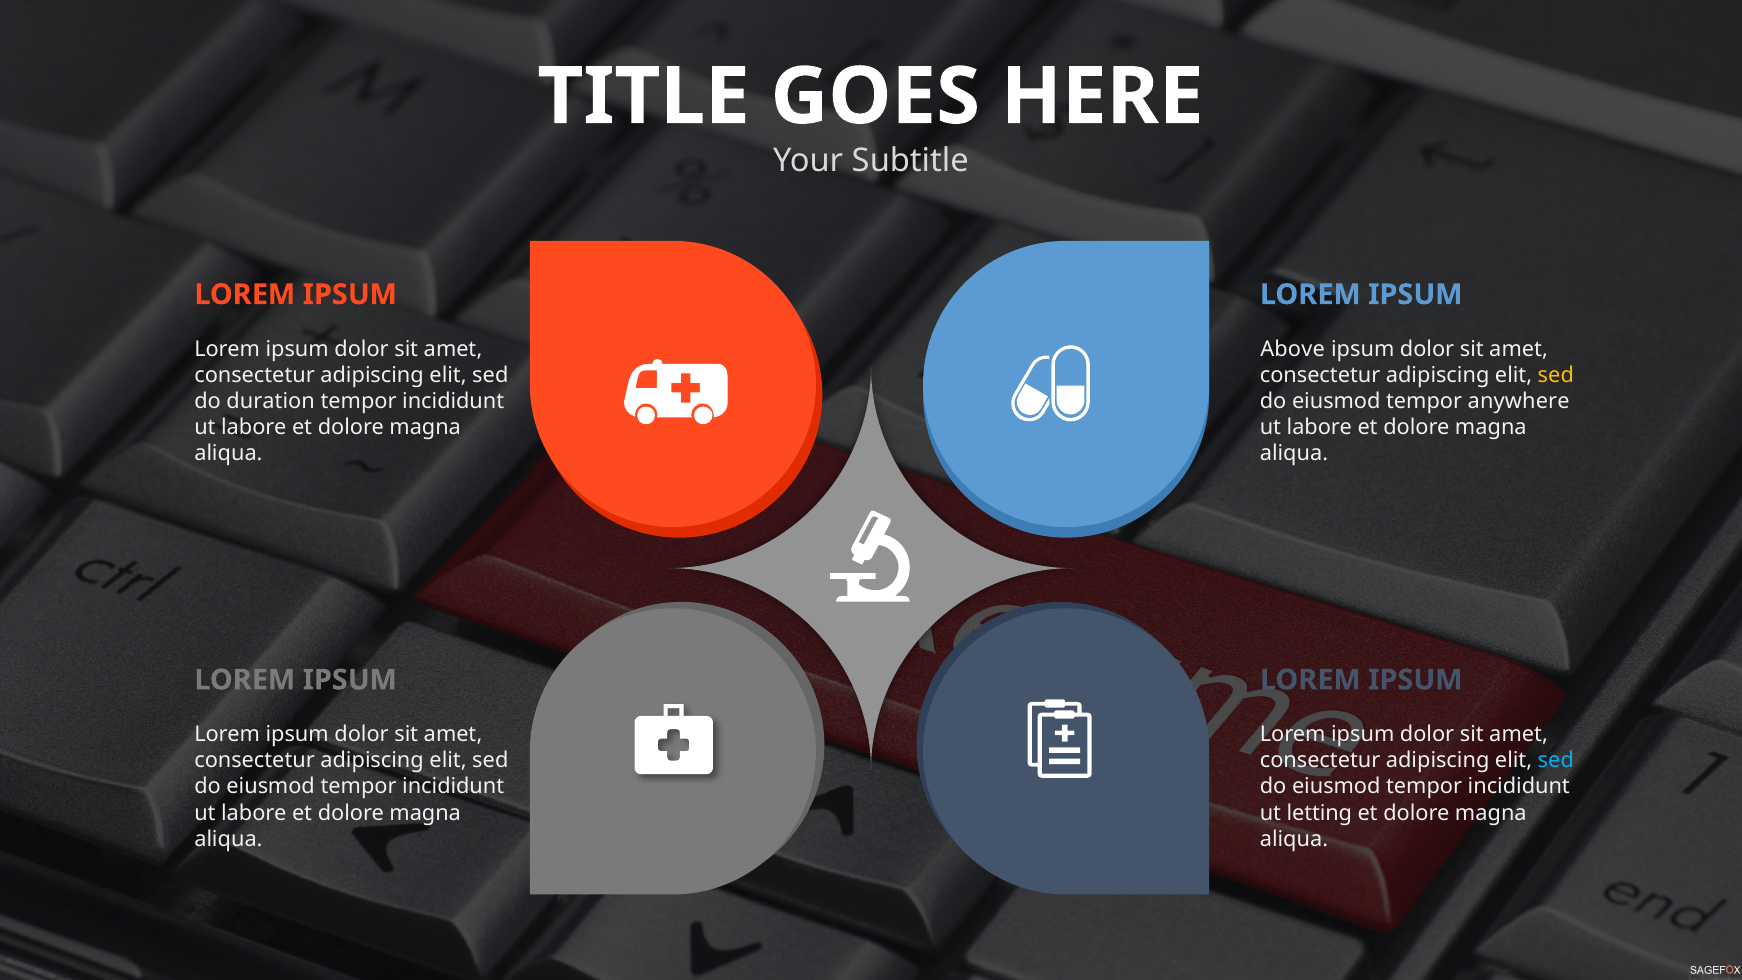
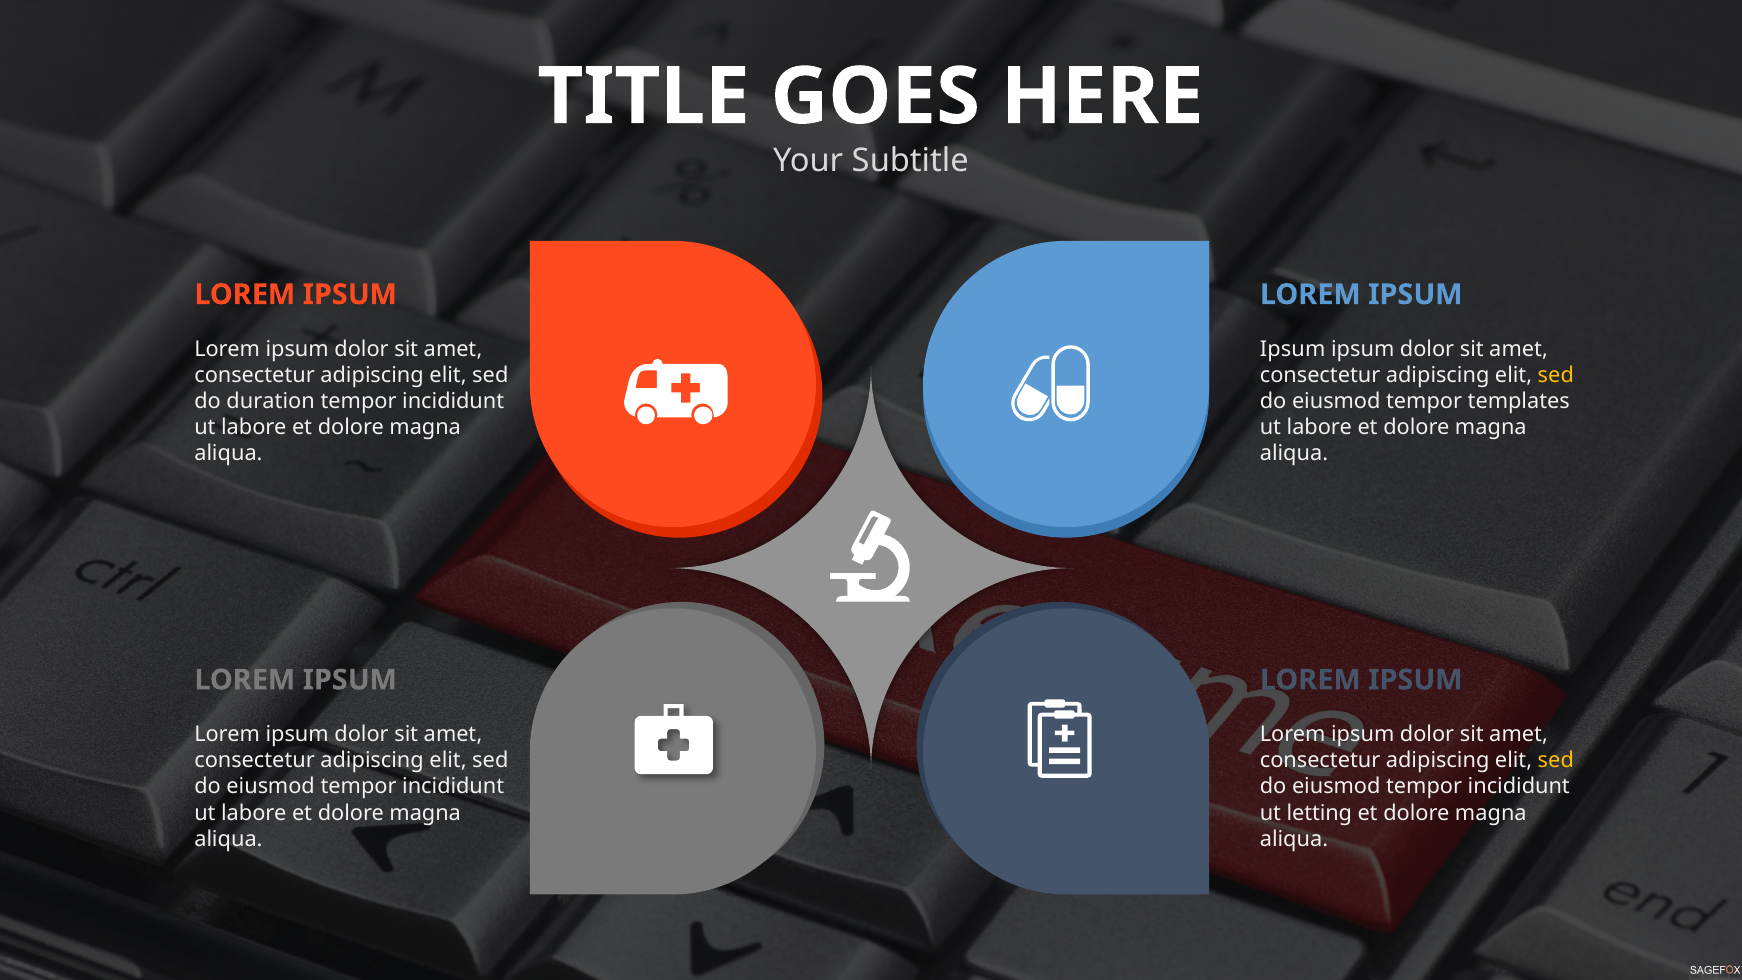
Above: Above -> Ipsum (1293, 349)
anywhere: anywhere -> templates (1519, 401)
sed colour: light blue -> yellow (1556, 761)
